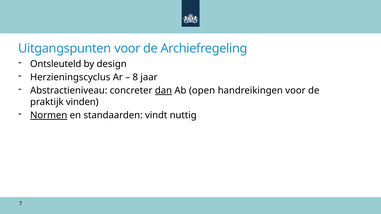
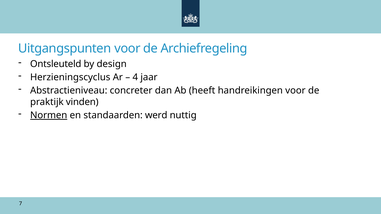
8: 8 -> 4 (135, 77)
dan underline: present -> none (163, 91)
open: open -> heeft (202, 91)
vindt: vindt -> werd (156, 115)
